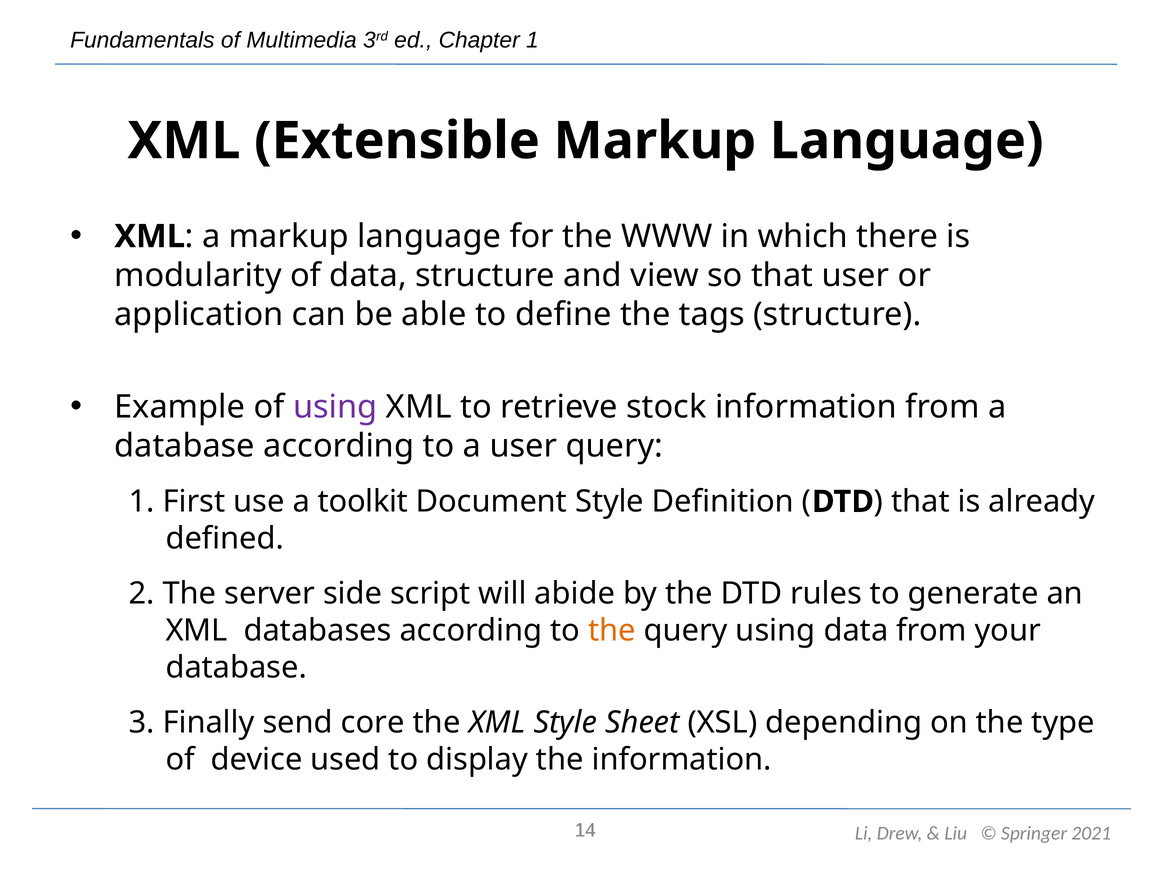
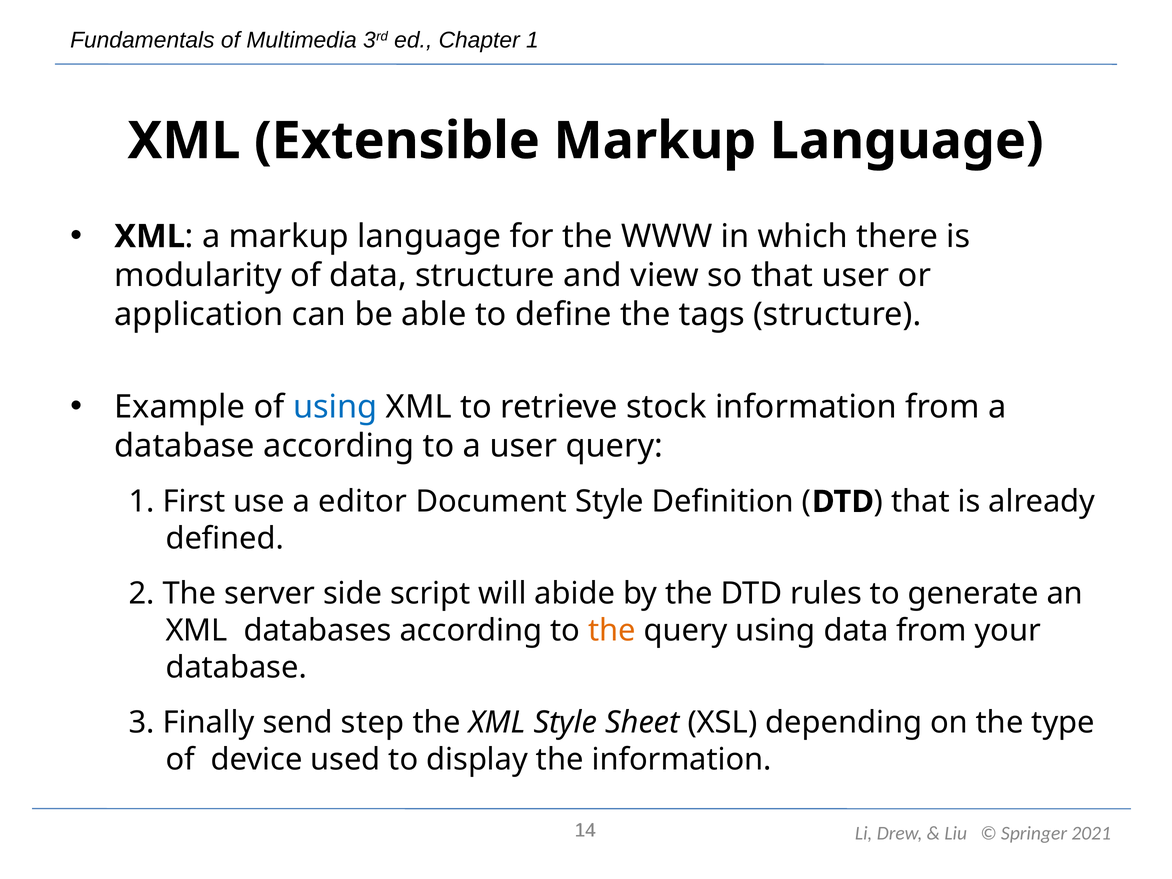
using colour: purple -> blue (335, 407)
toolkit: toolkit -> editor (363, 502)
core: core -> step (373, 722)
